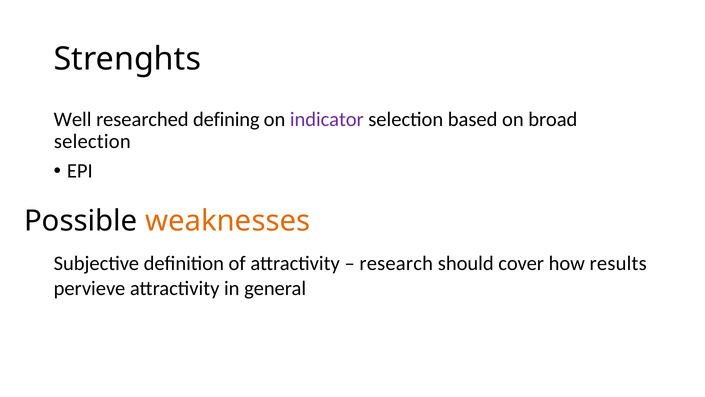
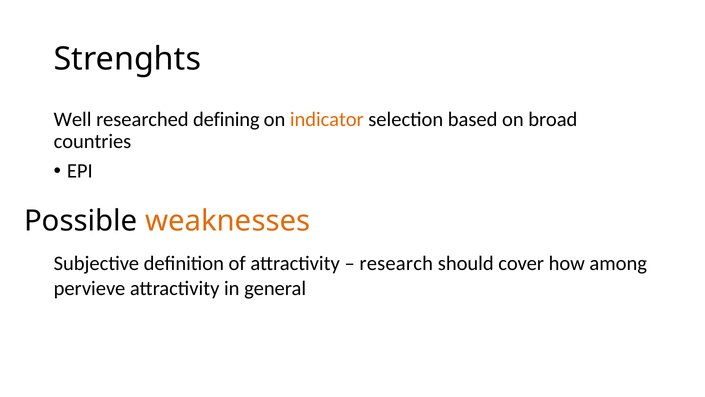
indicator colour: purple -> orange (327, 119)
selection: selection -> countries (92, 141)
results: results -> among (618, 263)
